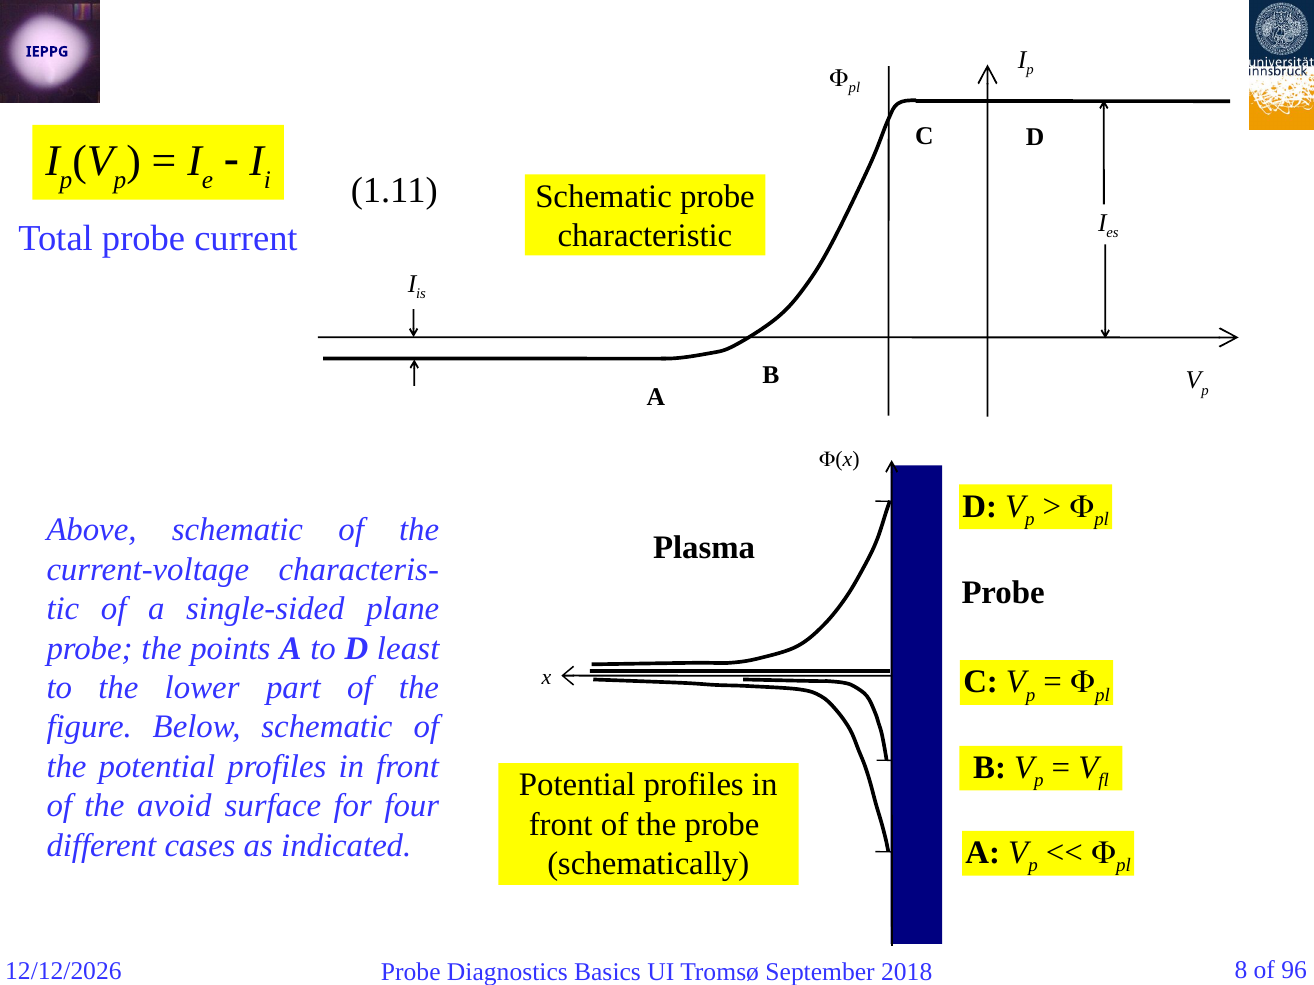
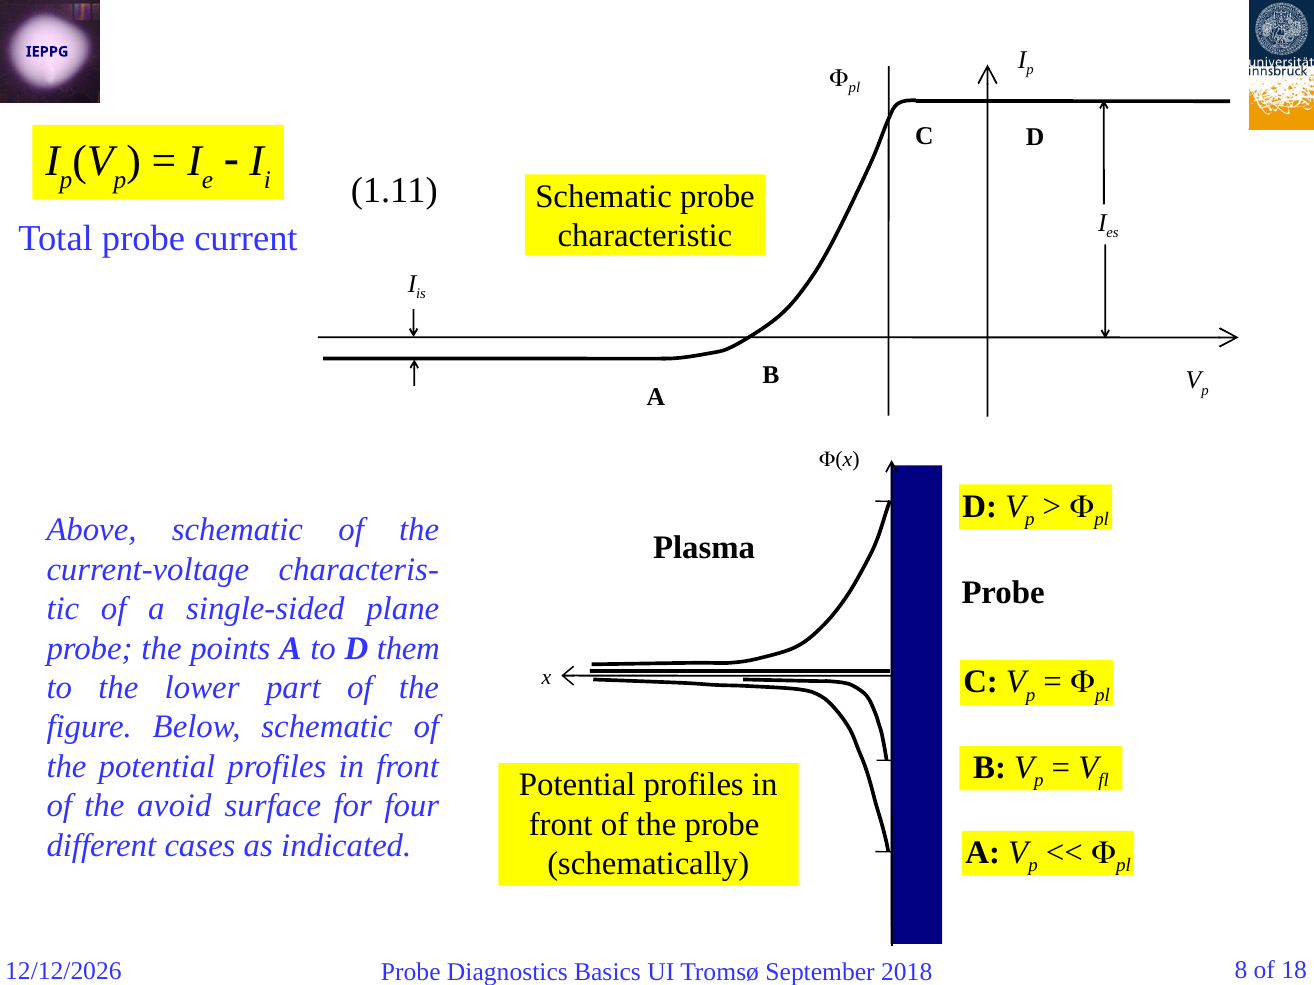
least: least -> them (408, 649)
96: 96 -> 18 (1294, 970)
